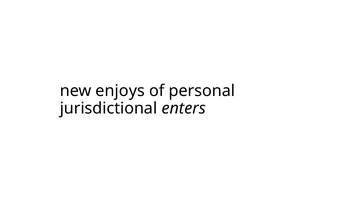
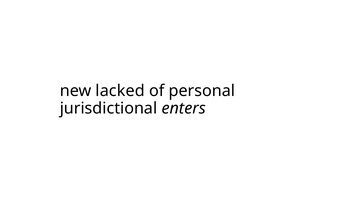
enjoys: enjoys -> lacked (120, 91)
